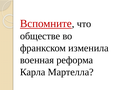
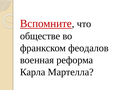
изменила: изменила -> феодалов (88, 48)
